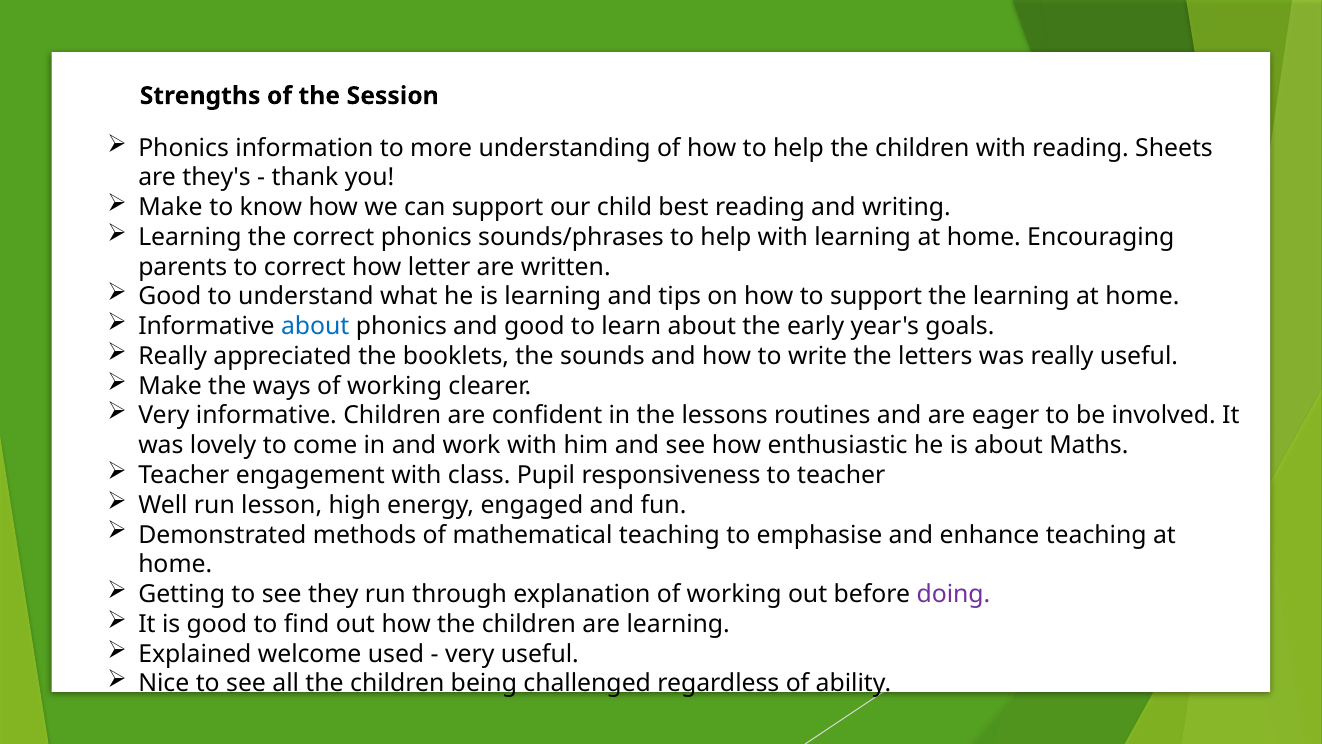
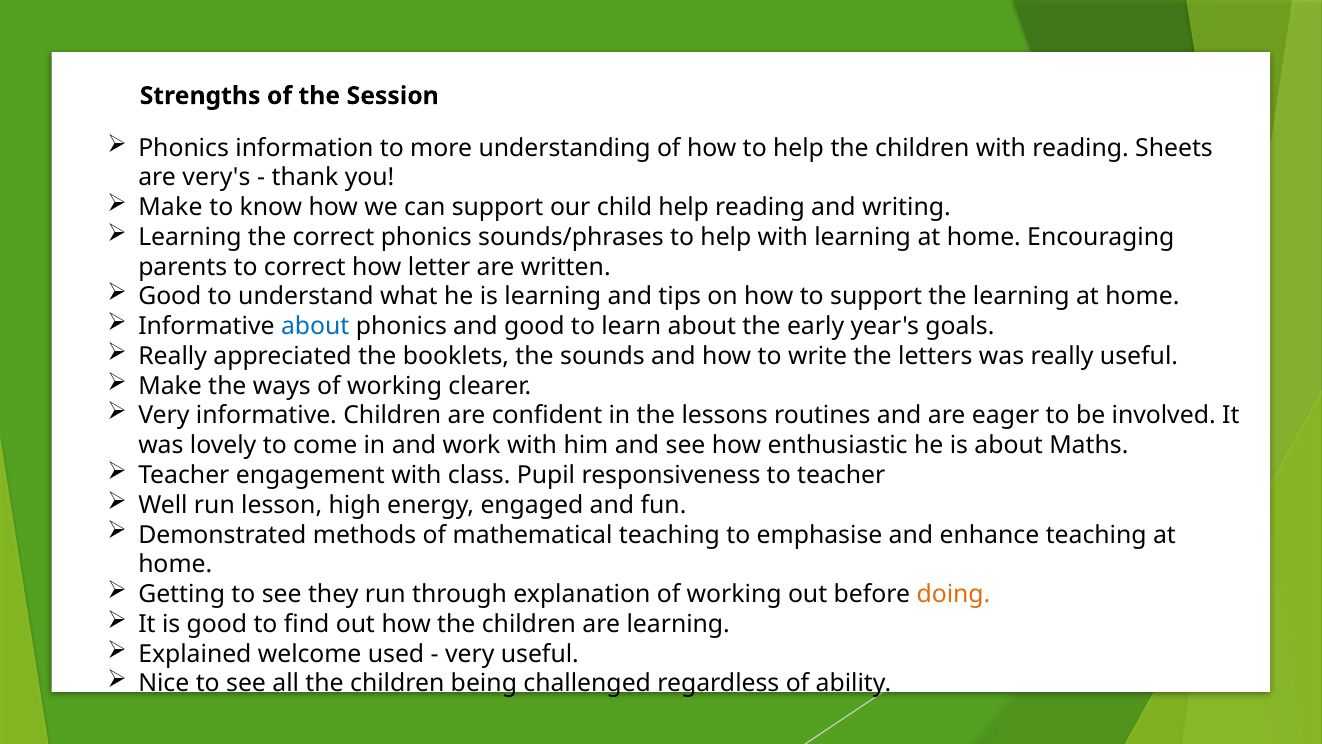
they's: they's -> very's (216, 178)
child best: best -> help (684, 207)
doing colour: purple -> orange (953, 594)
